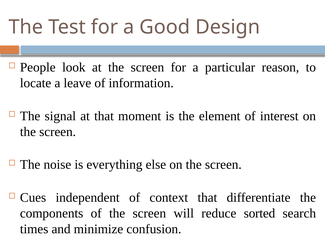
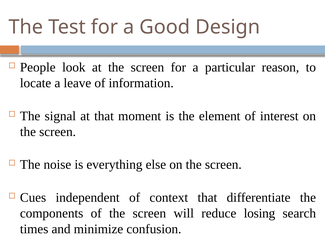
sorted: sorted -> losing (259, 213)
